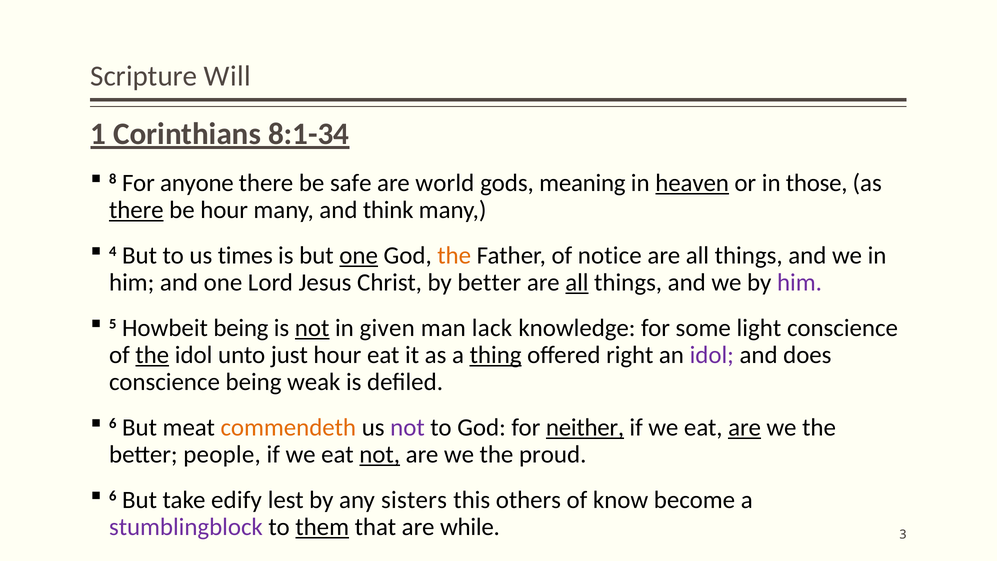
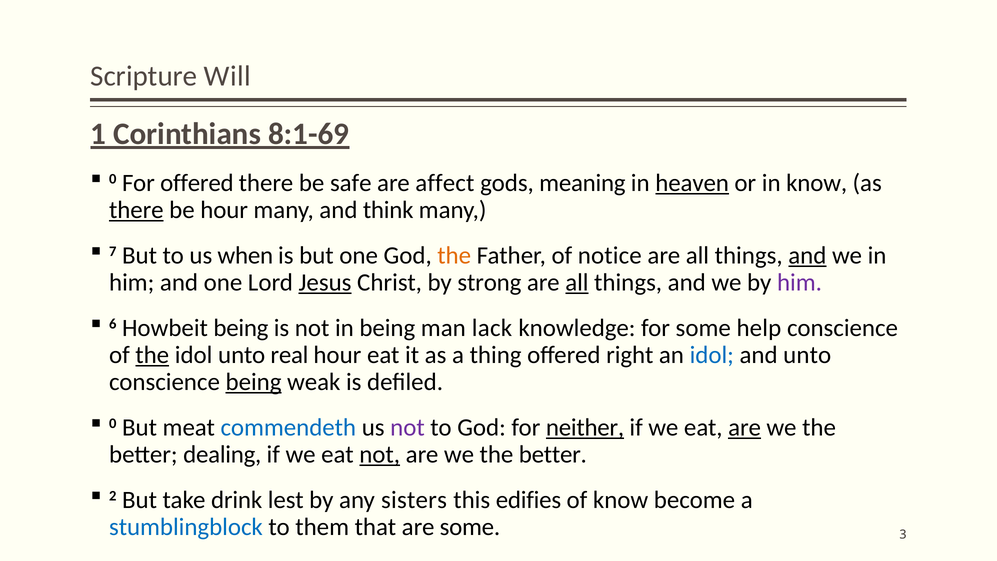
8:1-34: 8:1-34 -> 8:1-69 (309, 134)
8: 8 -> 0 (113, 179)
For anyone: anyone -> offered (197, 183)
world: world -> affect (445, 183)
in those: those -> know (817, 183)
4: 4 -> 7 (113, 251)
times: times -> when (245, 255)
one underline: present -> none (359, 255)
and underline: none -> present (807, 255)
Jesus underline: none -> present (325, 282)
by better: better -> strong (489, 282)
5: 5 -> 6 (113, 324)
not underline: present -> none (312, 328)
in given: given -> being (387, 328)
light: light -> help (759, 328)
just: just -> real (289, 355)
thing underline: present -> none (496, 355)
idol colour: purple -> blue (712, 355)
and does: does -> unto (807, 355)
being underline: none -> present (254, 382)
6: 6 -> 0 (113, 423)
commendeth colour: orange -> blue (288, 427)
people: people -> dealing (222, 454)
proud: proud -> better (553, 454)
6: 6 -> 2 (113, 496)
edify: edify -> drink (237, 500)
others: others -> edifies (528, 500)
stumblingblock colour: purple -> blue (186, 527)
them underline: present -> none (322, 527)
are while: while -> some (470, 527)
